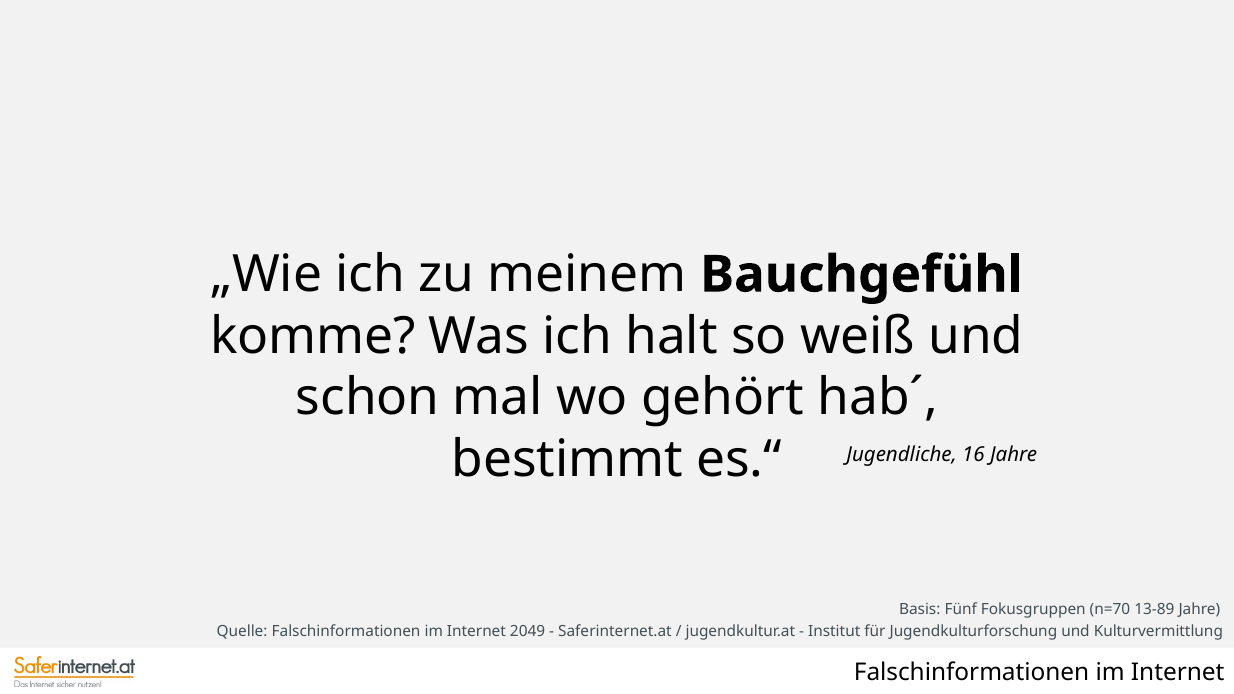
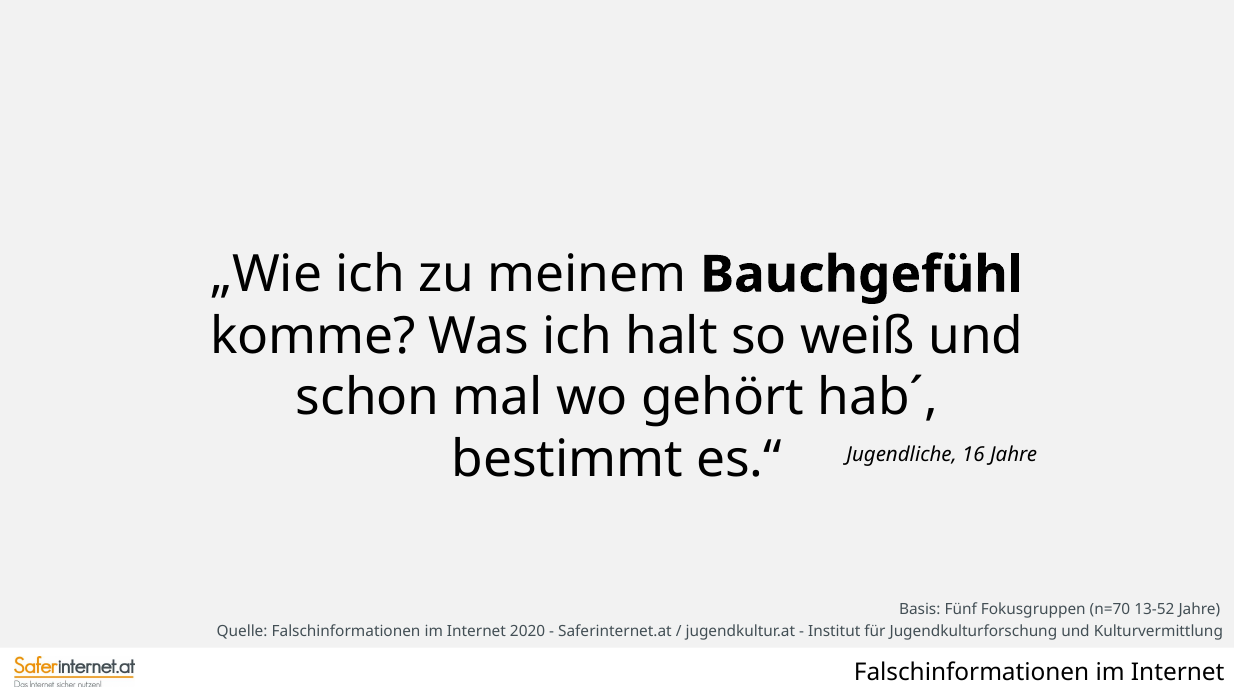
13-89: 13-89 -> 13-52 (1154, 610)
2049: 2049 -> 2020 (528, 632)
